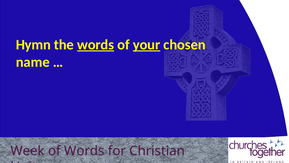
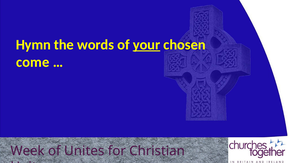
words underline: present -> none (96, 45)
name: name -> come (33, 62)
of Words: Words -> Unites (84, 150)
